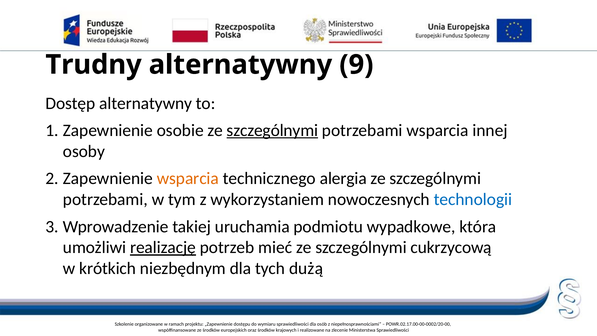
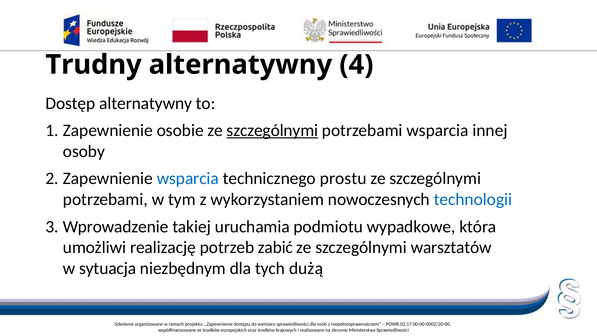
9: 9 -> 4 (356, 65)
wsparcia colour: orange -> blue (188, 178)
alergia: alergia -> prostu (343, 178)
realizację underline: present -> none (163, 247)
mieć: mieć -> zabić (275, 247)
cukrzycową: cukrzycową -> warsztatów (451, 247)
krótkich: krótkich -> sytuacja (108, 268)
